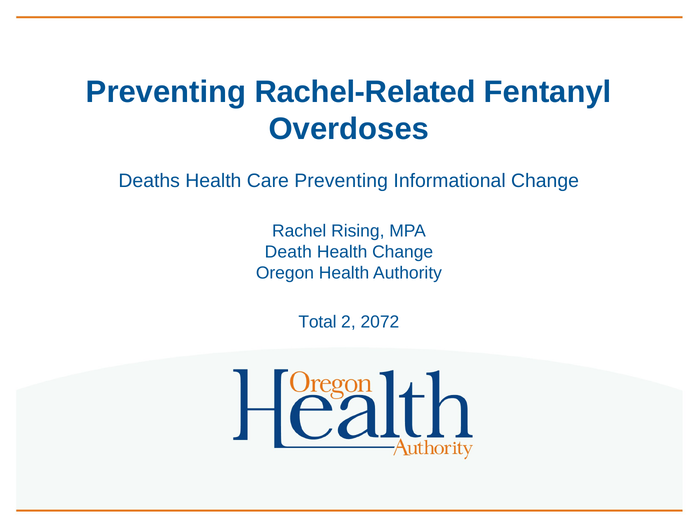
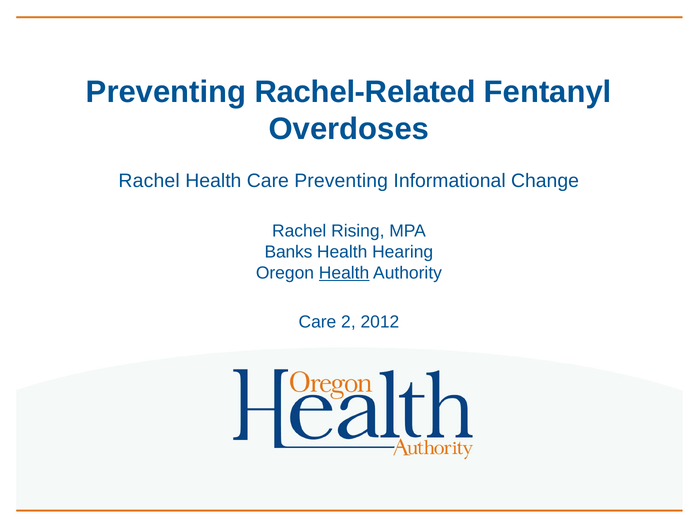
Deaths: Deaths -> Rachel (149, 181)
Death: Death -> Banks (288, 252)
Health Change: Change -> Hearing (403, 252)
Health underline: none -> present (344, 273)
Total: Total -> Care (317, 321)
2072: 2072 -> 2012 (380, 321)
